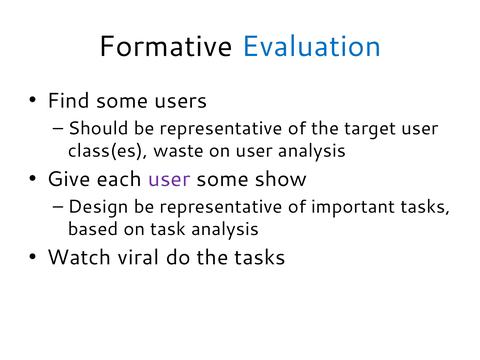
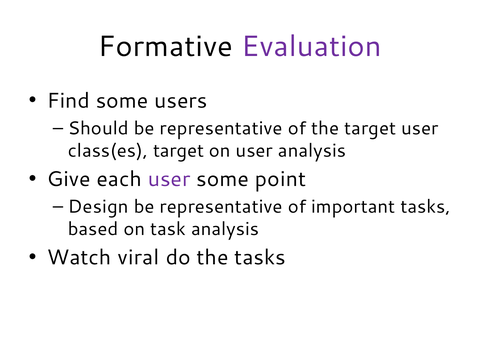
Evaluation colour: blue -> purple (311, 46)
class(es waste: waste -> target (179, 151)
show: show -> point (281, 179)
